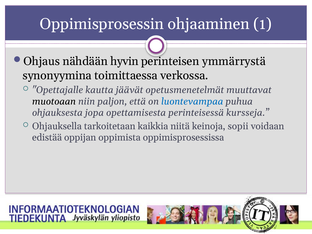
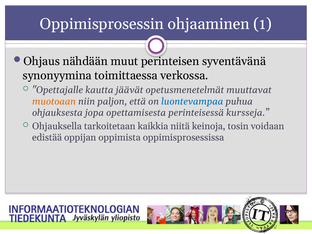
hyvin: hyvin -> muut (124, 61)
ymmärrystä: ymmärrystä -> syventävänä (234, 61)
muotoaan colour: black -> orange (54, 101)
sopii: sopii -> tosin (238, 126)
